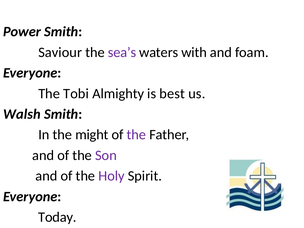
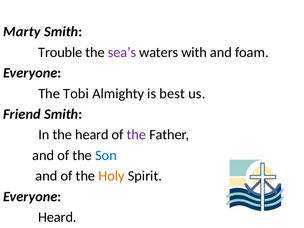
Power: Power -> Marty (22, 32)
Saviour: Saviour -> Trouble (60, 52)
Walsh: Walsh -> Friend (22, 114)
the might: might -> heard (92, 135)
Son colour: purple -> blue (106, 155)
Holy colour: purple -> orange (112, 176)
Today: Today -> Heard (57, 217)
